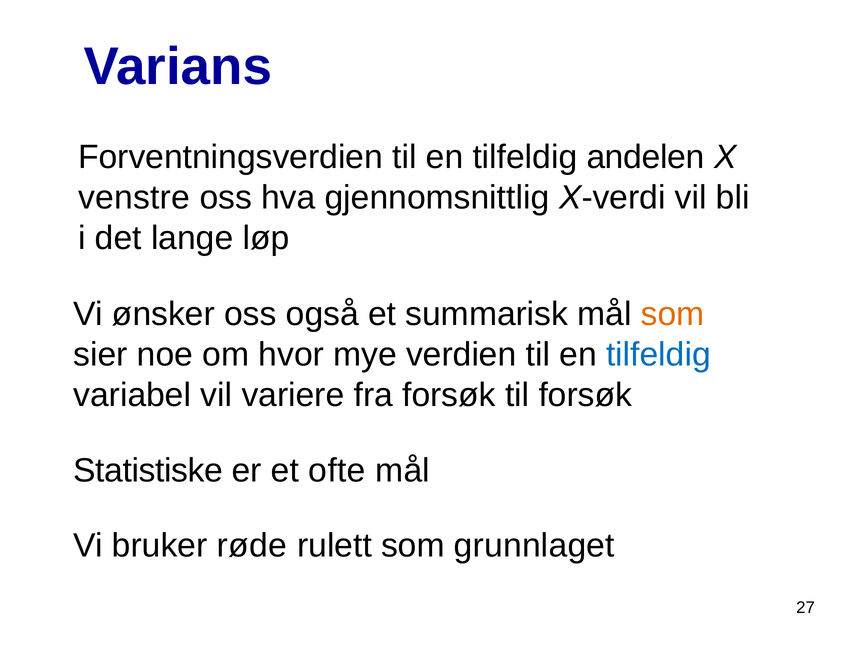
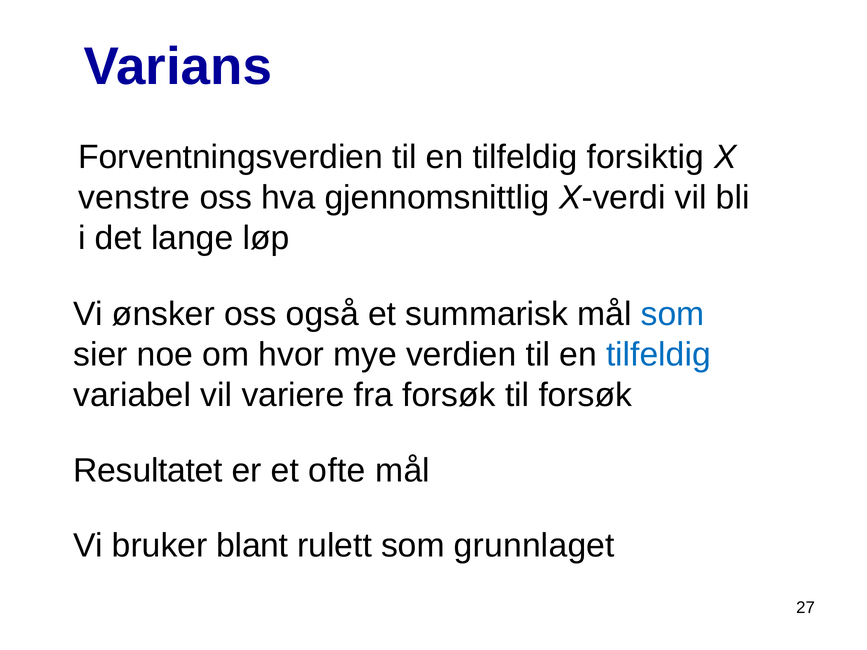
andelen: andelen -> forsiktig (645, 157)
som colour: orange -> blue (673, 314)
Statistiske: Statistiske -> Resultatet (148, 471)
røde: røde -> blant (252, 546)
